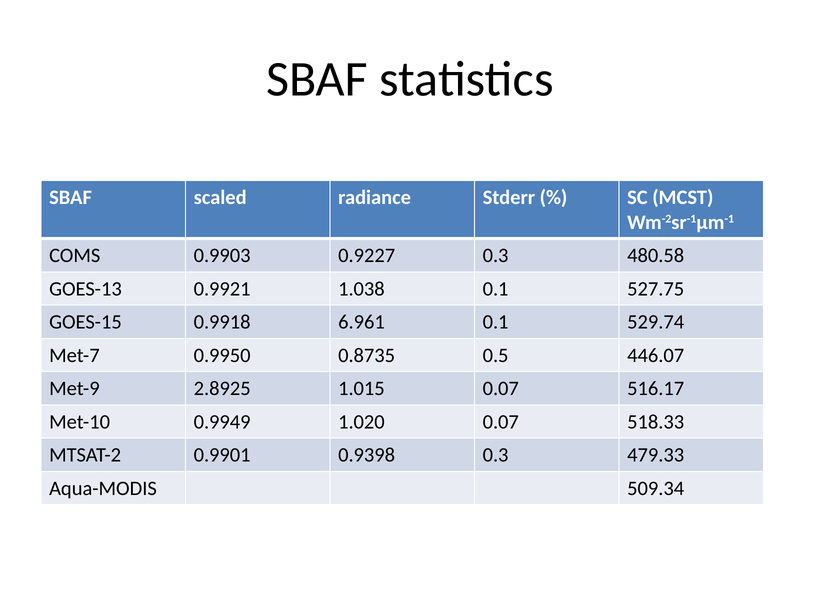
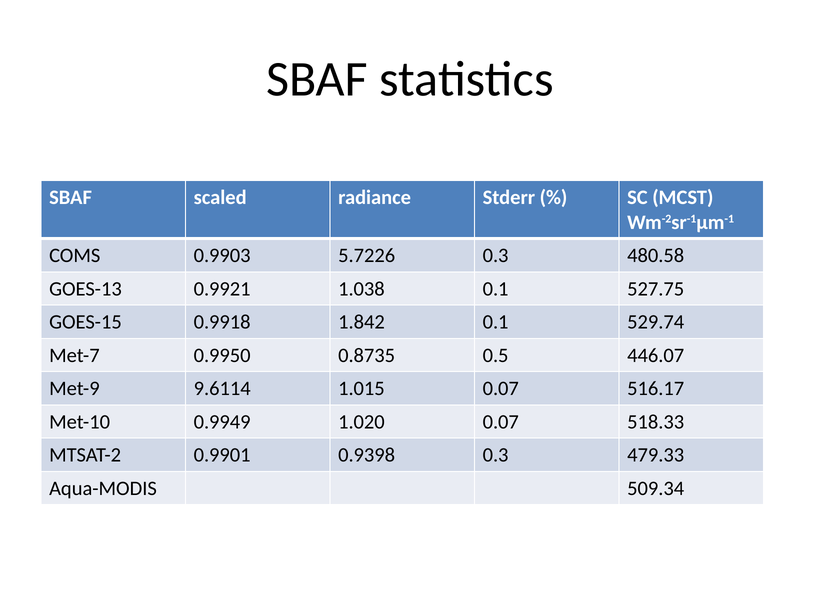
0.9227: 0.9227 -> 5.7226 (367, 256)
6.961: 6.961 -> 1.842 (361, 322)
2.8925: 2.8925 -> 9.6114 (222, 389)
